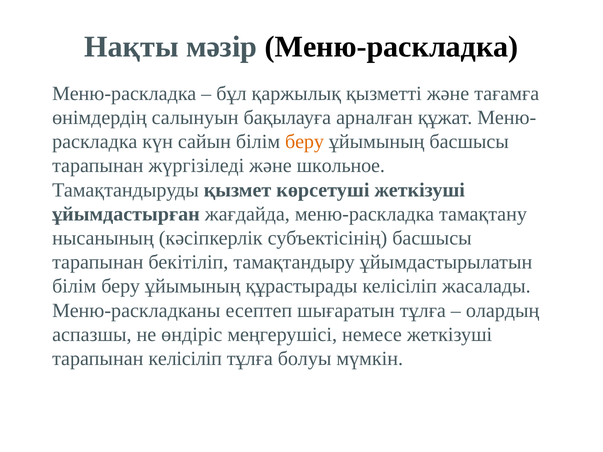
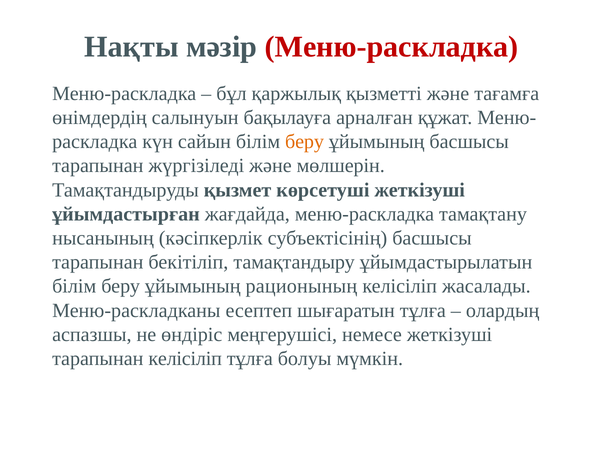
Меню-раскладка colour: black -> red (392, 47)
школьное: школьное -> мөлшерін (341, 166)
құрастырады: құрастырады -> рационының (301, 287)
